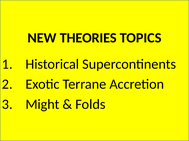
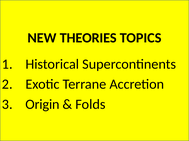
Might: Might -> Origin (42, 105)
